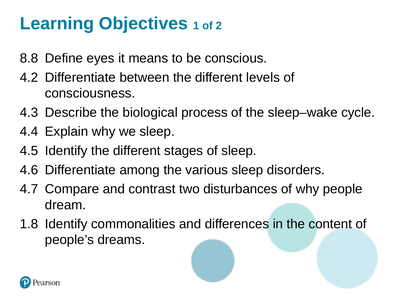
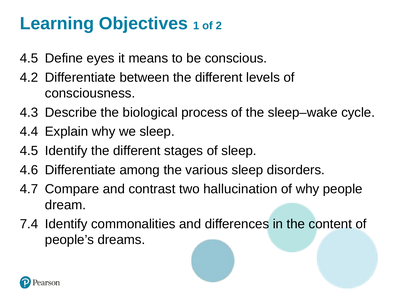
8.8: 8.8 -> 4.5 (29, 58)
disturbances: disturbances -> hallucination (240, 189)
1.8: 1.8 -> 7.4 (29, 224)
